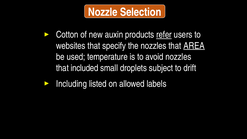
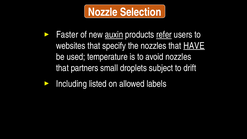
Cotton: Cotton -> Faster (67, 35)
auxin underline: none -> present (114, 35)
AREA: AREA -> HAVE (194, 46)
included: included -> partners (85, 68)
